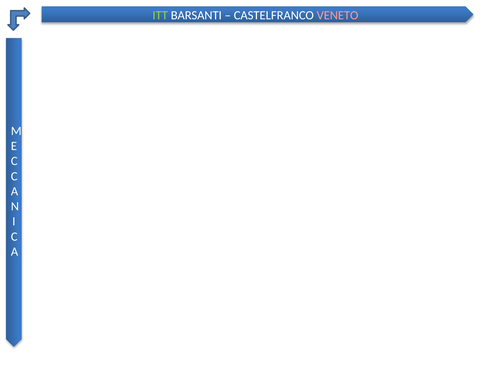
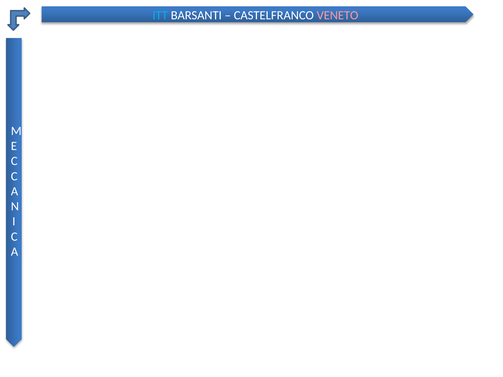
ITT colour: light green -> light blue (160, 15)
